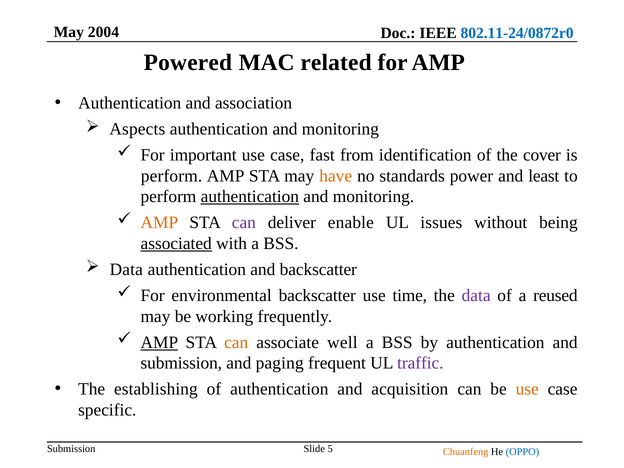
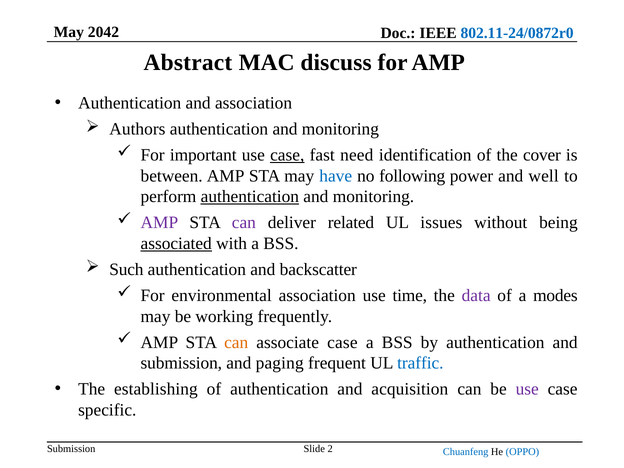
2004: 2004 -> 2042 (103, 32)
Powered: Powered -> Abstract (188, 62)
related: related -> discuss (336, 62)
Aspects: Aspects -> Authors (137, 129)
case underline: none -> present (287, 155)
from: from -> need (357, 155)
perform: perform -> between (172, 176)
have colour: orange -> blue (336, 176)
standards: standards -> following (412, 176)
least: least -> well (544, 176)
AMP colour: orange -> purple (159, 223)
enable: enable -> related (351, 223)
Data: Data -> Such (126, 270)
environmental backscatter: backscatter -> association (317, 296)
reused: reused -> modes (555, 296)
AMP underline: present -> none (159, 342)
associate well: well -> case (342, 342)
traffic colour: purple -> blue (420, 363)
use colour: orange -> purple (527, 389)
5: 5 -> 2 (330, 449)
Chuanfeng colour: orange -> blue (466, 452)
